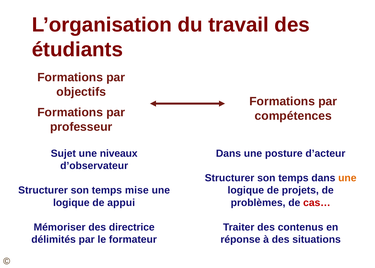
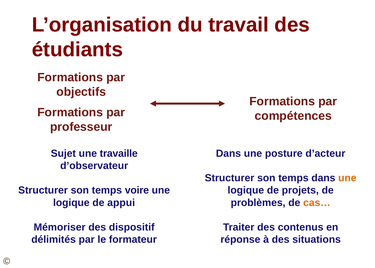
niveaux: niveaux -> travaille (119, 153)
mise: mise -> voire (137, 190)
cas… colour: red -> orange (317, 203)
directrice: directrice -> dispositif (132, 227)
